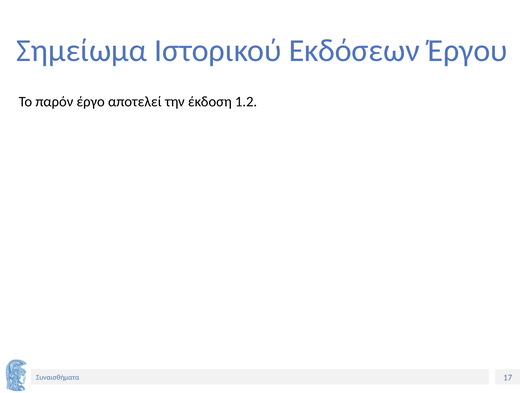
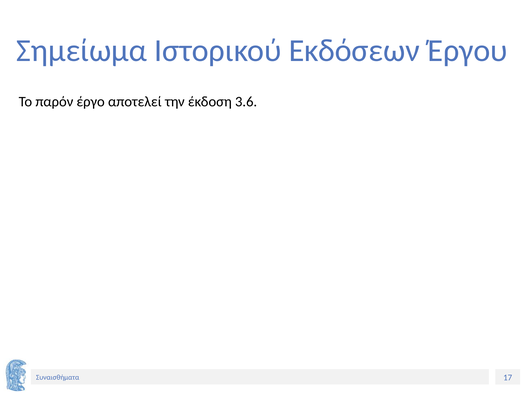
1.2: 1.2 -> 3.6 (246, 102)
